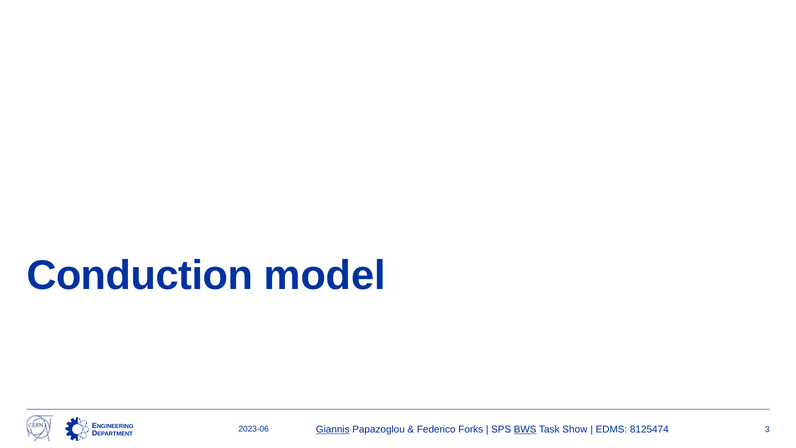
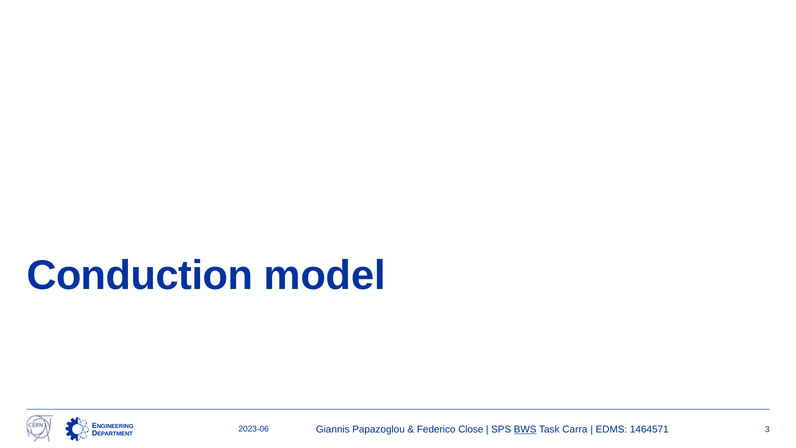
Giannis underline: present -> none (333, 429)
Forks: Forks -> Close (471, 429)
Show: Show -> Carra (575, 429)
8125474: 8125474 -> 1464571 (649, 429)
